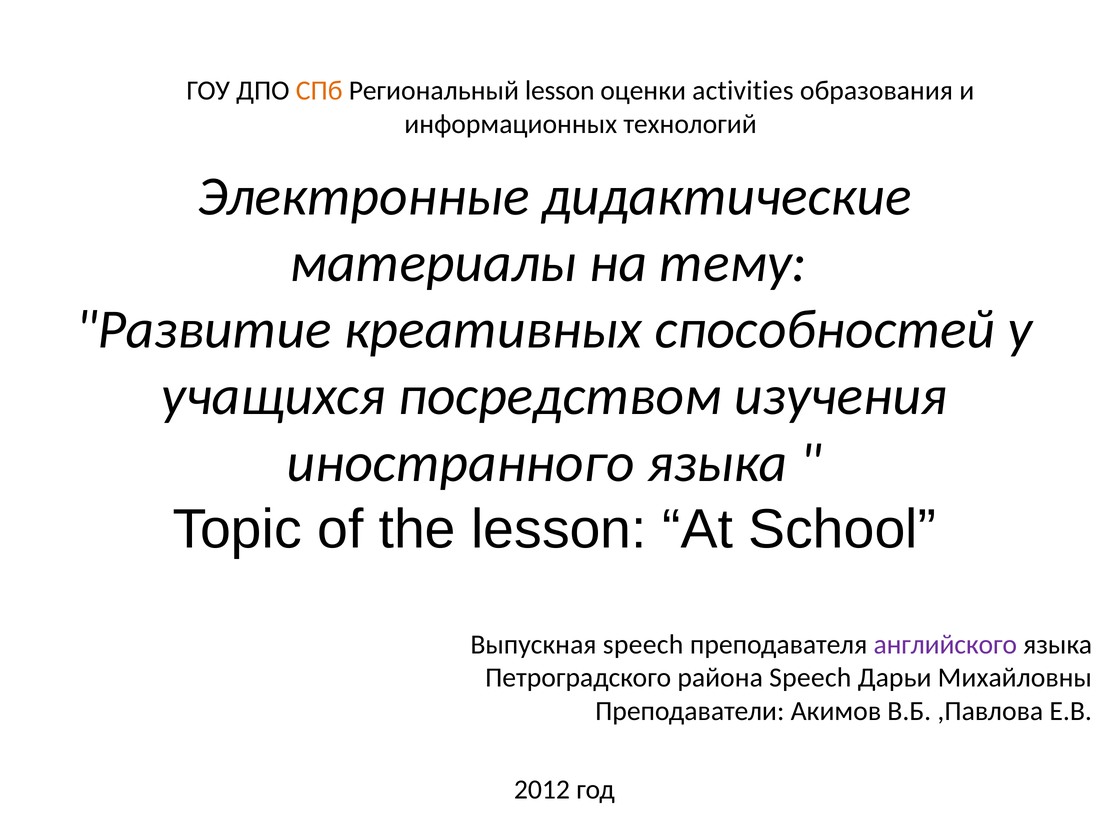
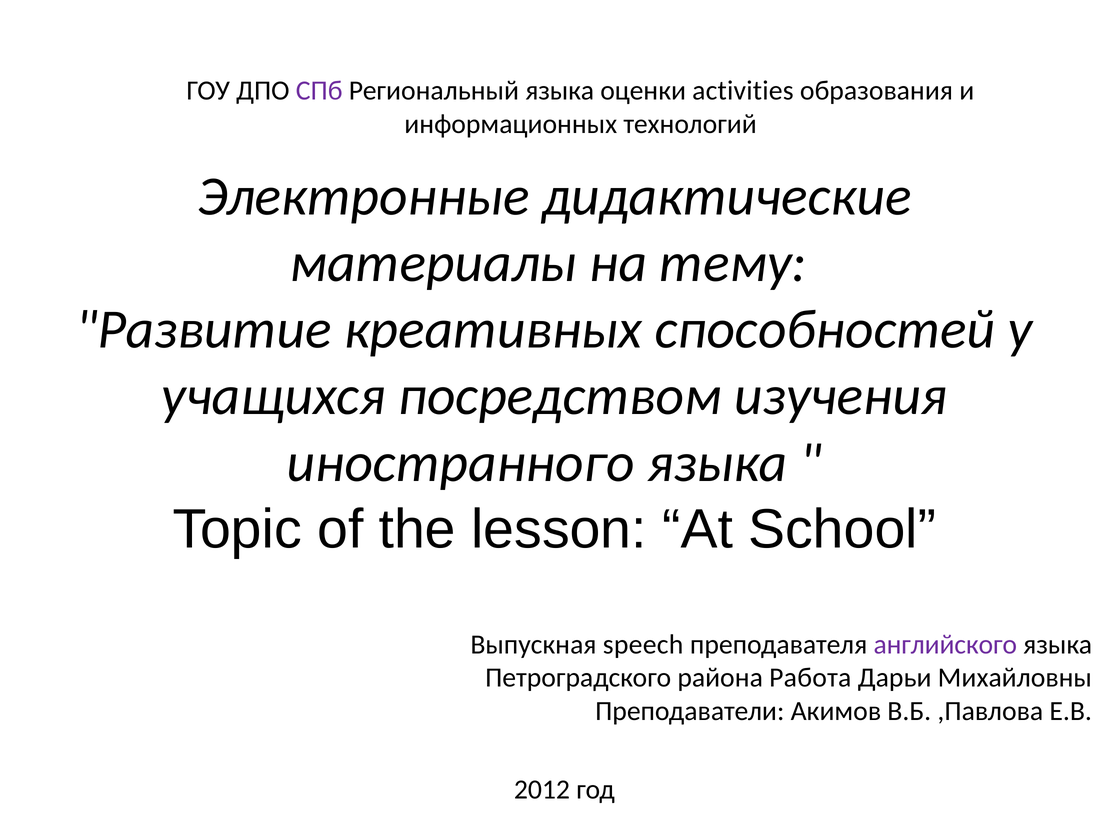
СПб colour: orange -> purple (319, 91)
Региональный lesson: lesson -> языка (560, 91)
района Speech: Speech -> Работа (810, 678)
